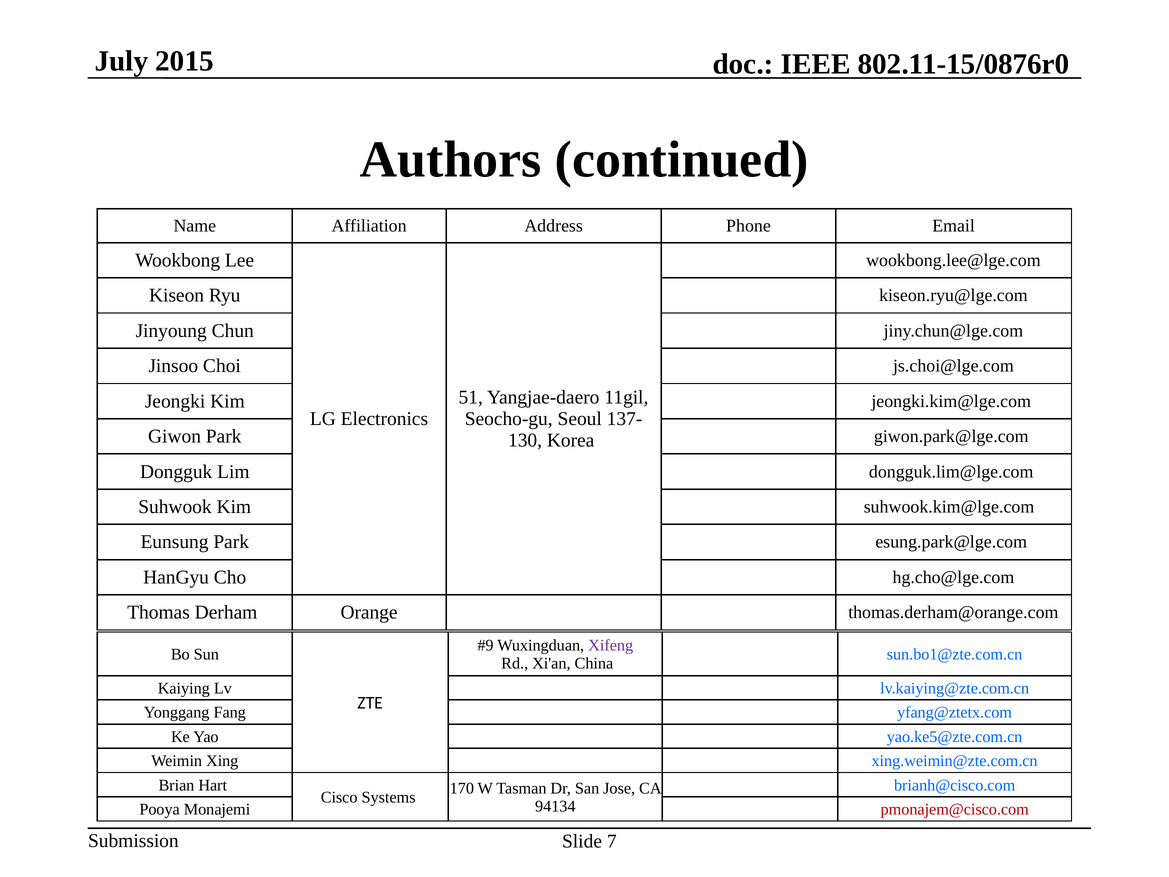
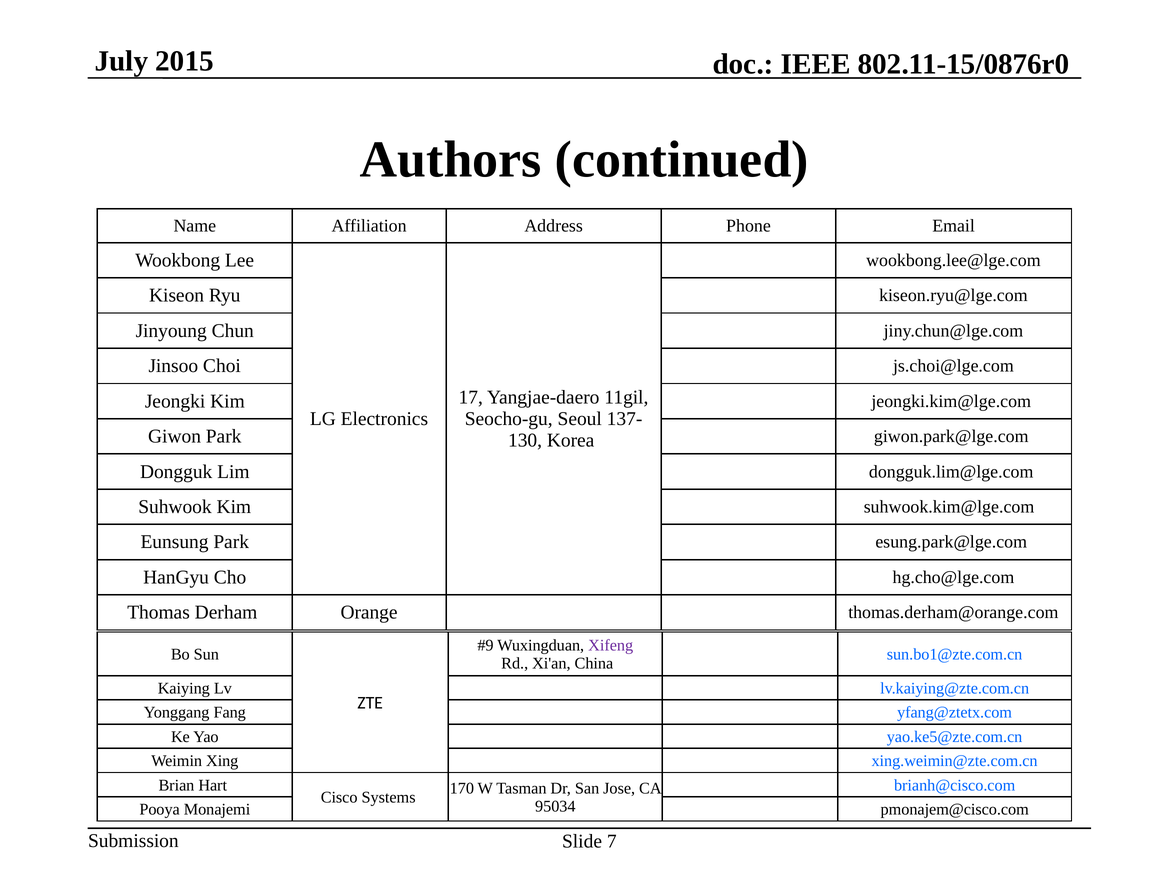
51: 51 -> 17 (471, 397)
94134: 94134 -> 95034 (555, 806)
pmonajem@cisco.com colour: red -> black (955, 809)
